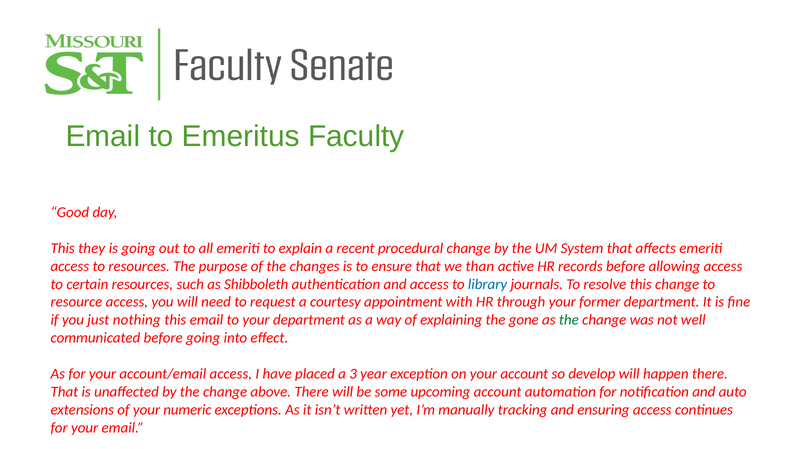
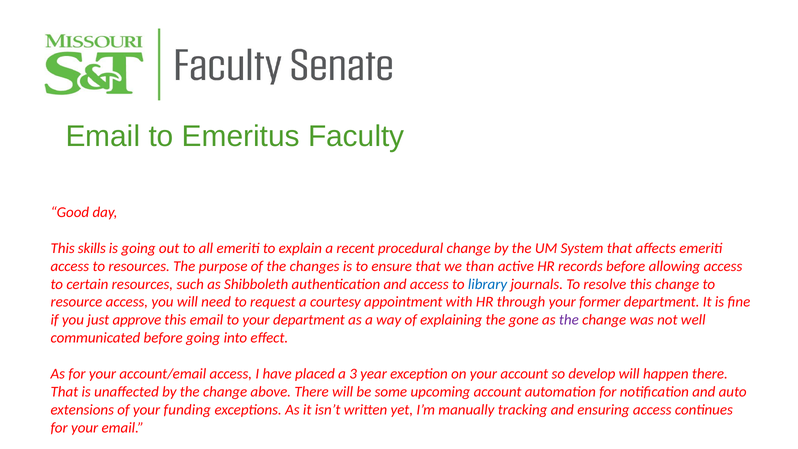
they: they -> skills (92, 248)
nothing: nothing -> approve (137, 320)
the colour: green -> purple (569, 320)
numeric: numeric -> funding (187, 410)
